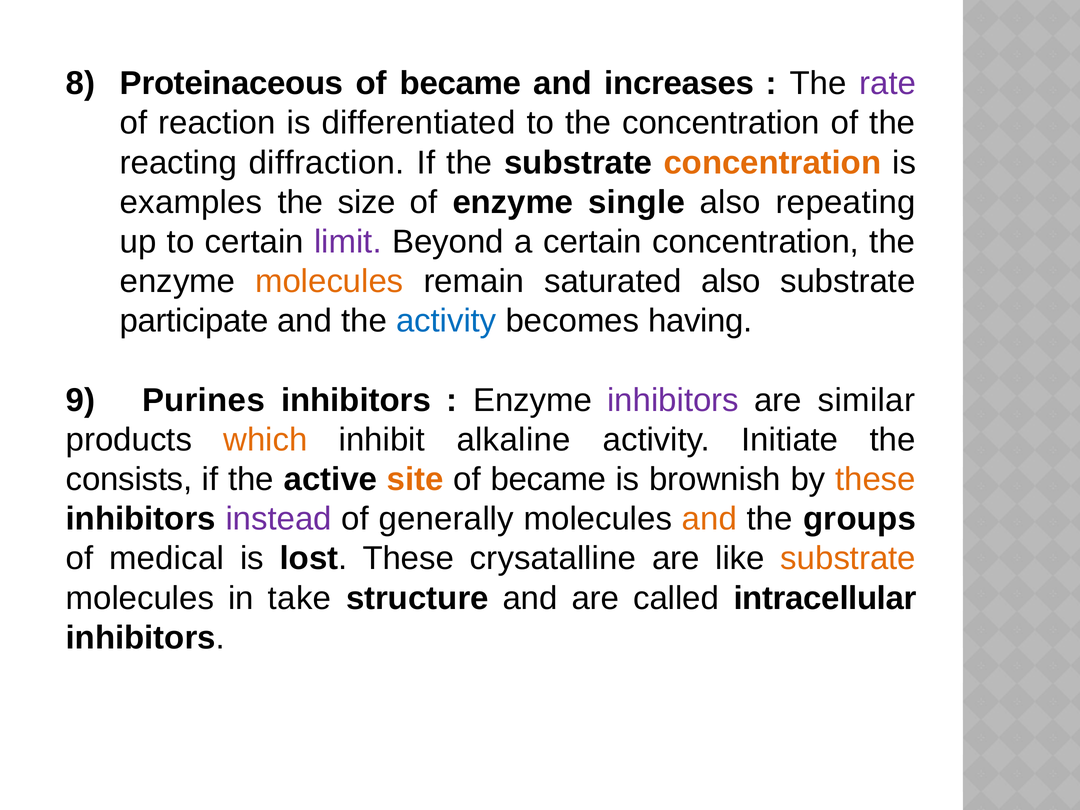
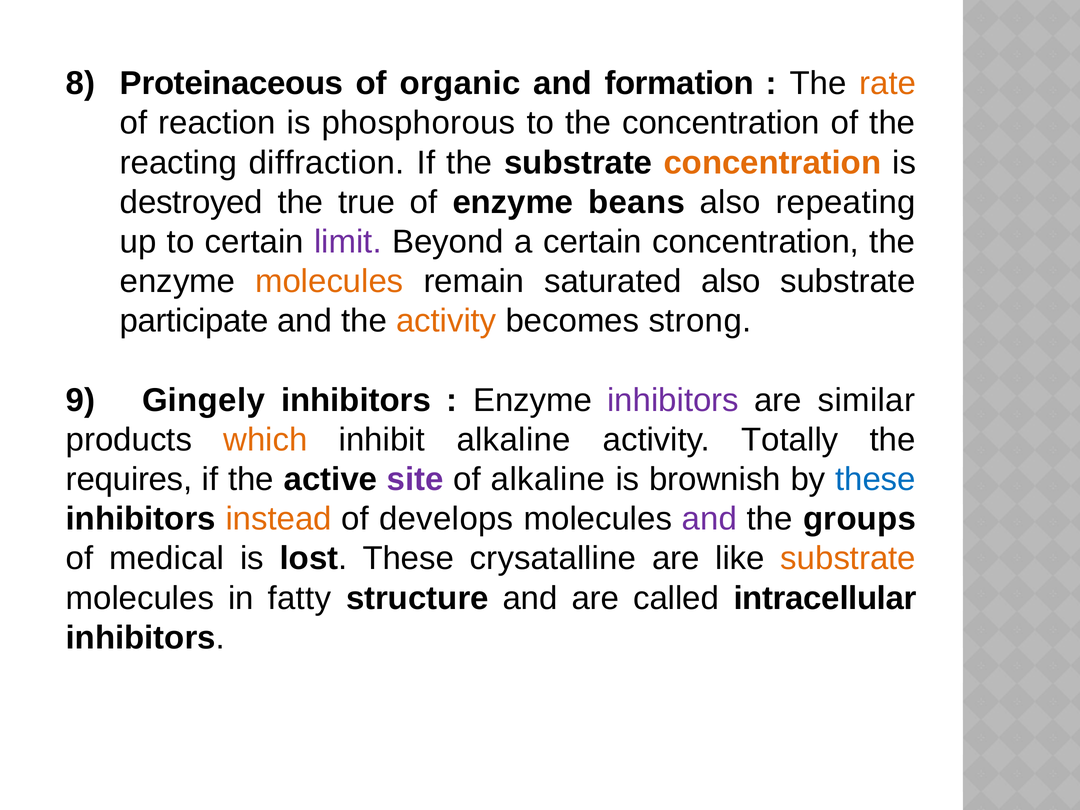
became: became -> organic (460, 84)
increases: increases -> formation (679, 84)
rate colour: purple -> orange (888, 84)
differentiated: differentiated -> phosphorous (418, 123)
examples: examples -> destroyed (191, 202)
size: size -> true (367, 202)
single: single -> beans (637, 202)
activity colour: blue -> orange (446, 321)
having: having -> strong (700, 321)
Purines: Purines -> Gingely (203, 400)
Initiate: Initiate -> Totally (790, 440)
consists: consists -> requires (129, 479)
site colour: orange -> purple (415, 479)
became: became -> alkaline (548, 479)
these colour: orange -> blue (875, 479)
instead colour: purple -> orange (279, 519)
generally: generally -> develops (446, 519)
and colour: orange -> purple (709, 519)
take: take -> fatty (300, 598)
